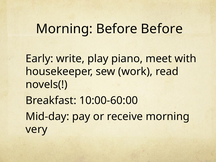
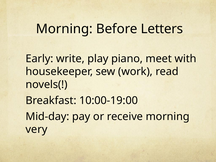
Before Before: Before -> Letters (162, 29)
10:00-60:00: 10:00-60:00 -> 10:00-19:00 (109, 100)
